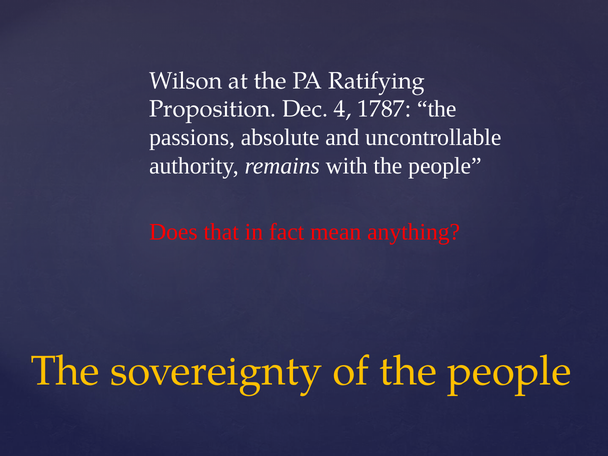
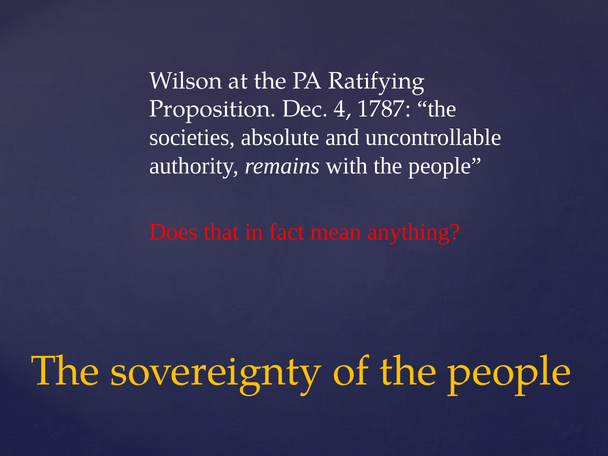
passions: passions -> societies (192, 137)
